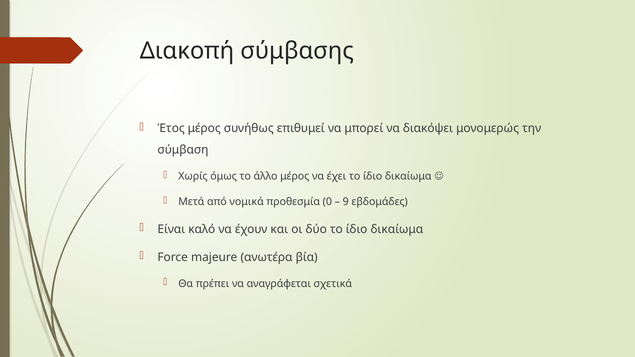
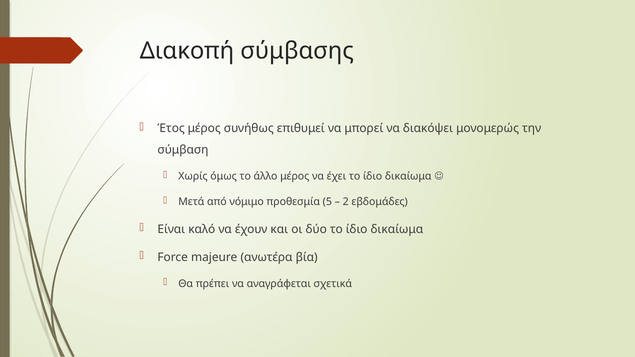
νομικά: νομικά -> νόμιμο (247, 202)
0: 0 -> 5 (327, 202)
9: 9 -> 2 (346, 202)
